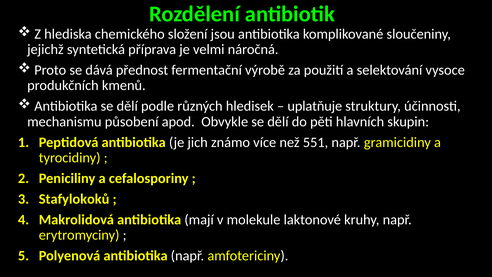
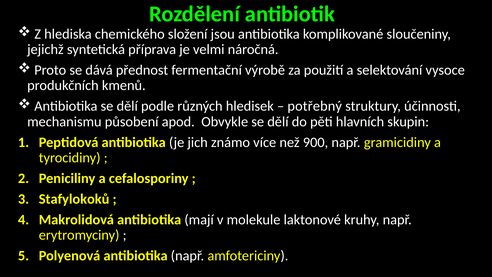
uplatňuje: uplatňuje -> potřebný (315, 106)
551: 551 -> 900 (316, 142)
